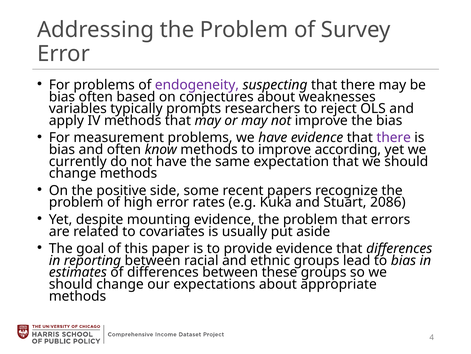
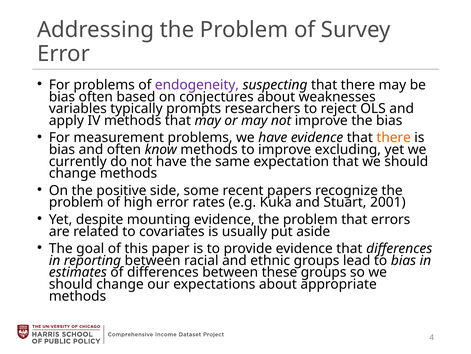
there colour: purple -> orange (394, 137)
according: according -> excluding (348, 149)
2086: 2086 -> 2001 (388, 202)
